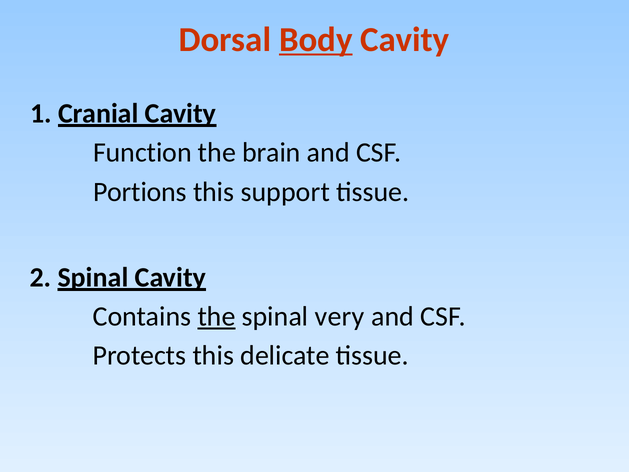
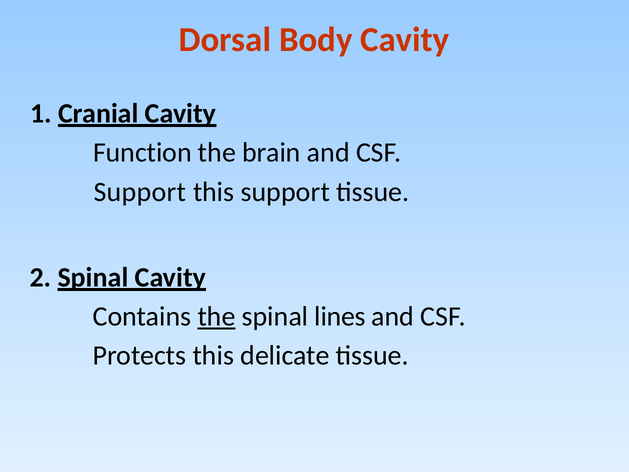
Body underline: present -> none (316, 39)
Portions: Portions -> Support (140, 192)
very: very -> lines (340, 316)
